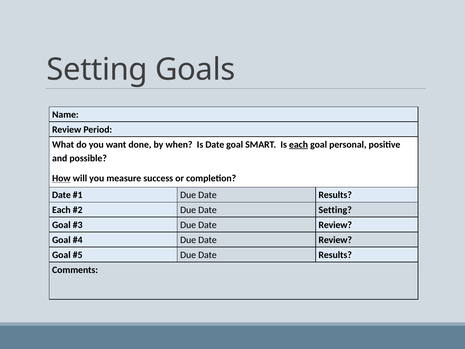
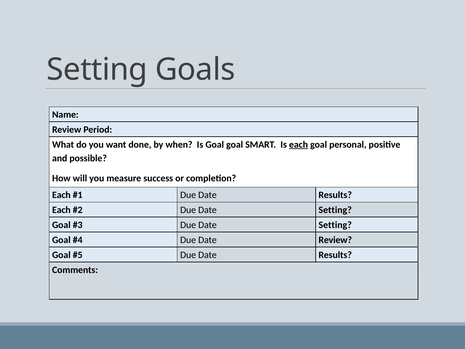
Is Date: Date -> Goal (215, 144)
How underline: present -> none (61, 178)
Date: Date -> Each (61, 195)
Review: Review -> Setting (335, 225)
